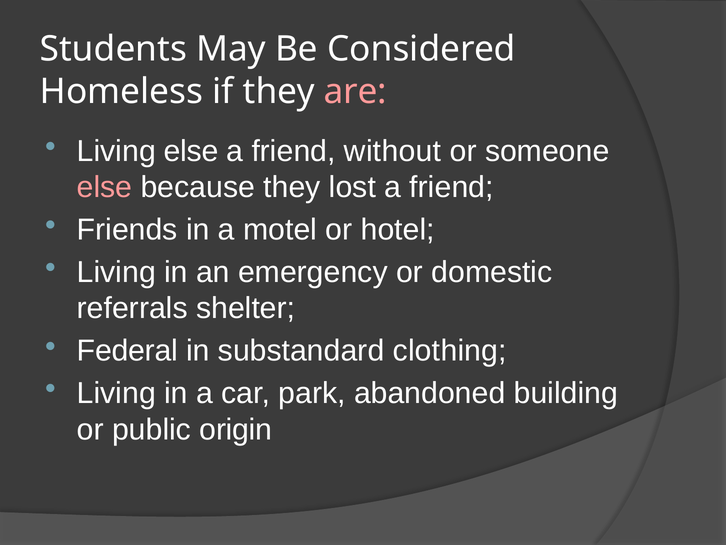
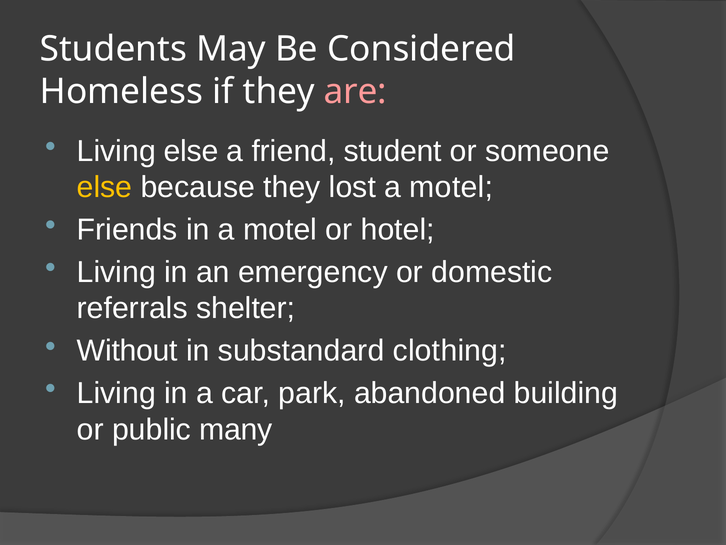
without: without -> student (393, 151)
else colour: pink -> yellow (105, 187)
lost a friend: friend -> motel (451, 187)
Federal: Federal -> Without (127, 351)
origin: origin -> many (236, 429)
